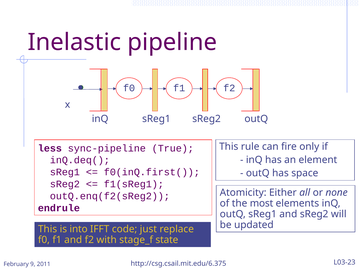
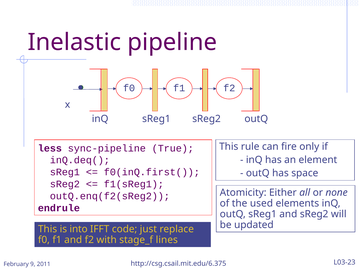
most: most -> used (261, 203)
state: state -> lines (167, 240)
